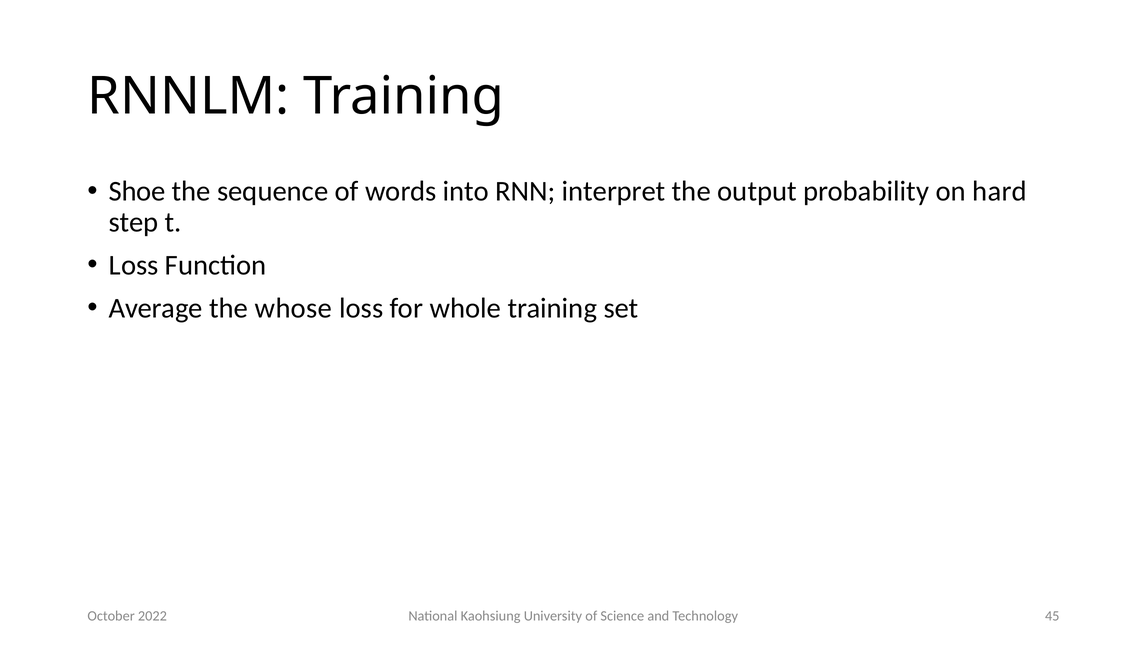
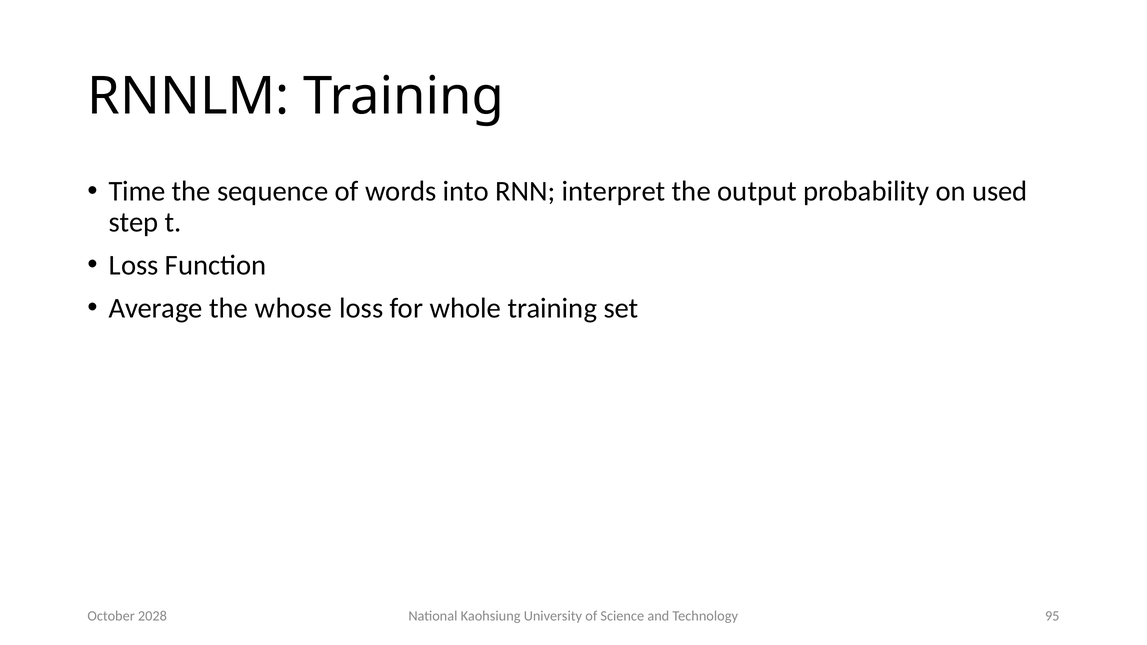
Shoe: Shoe -> Time (137, 191)
hard: hard -> used (1000, 191)
45: 45 -> 95 (1052, 616)
2022: 2022 -> 2028 (152, 616)
